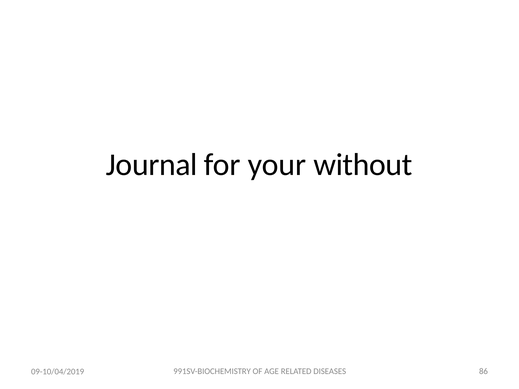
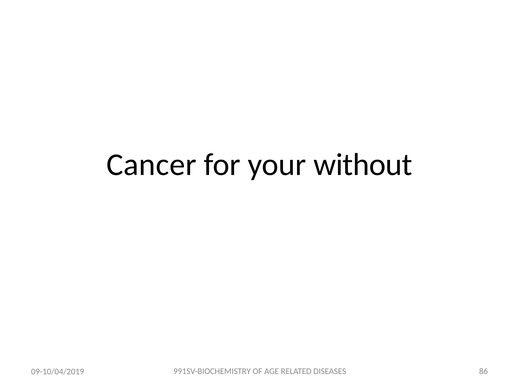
Journal: Journal -> Cancer (151, 165)
